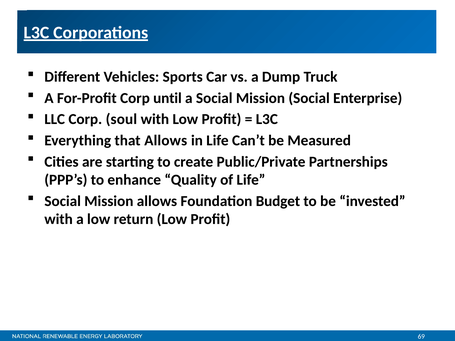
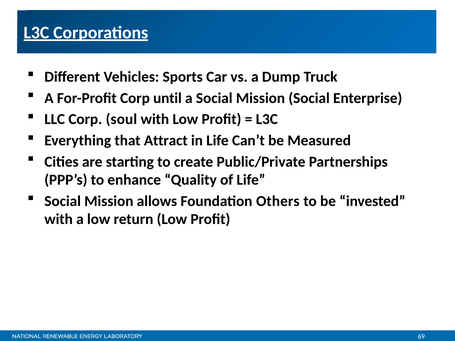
that Allows: Allows -> Attract (166, 141)
Budget: Budget -> Others (278, 201)
